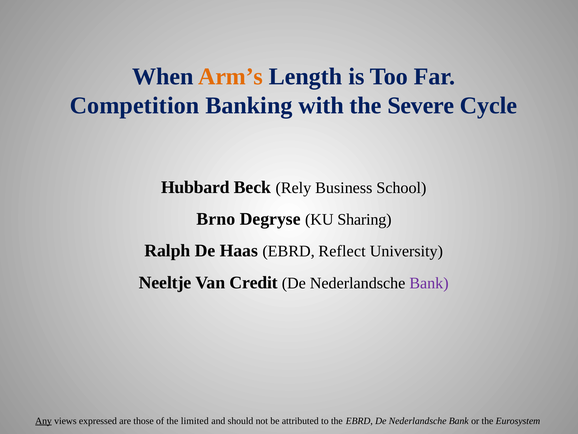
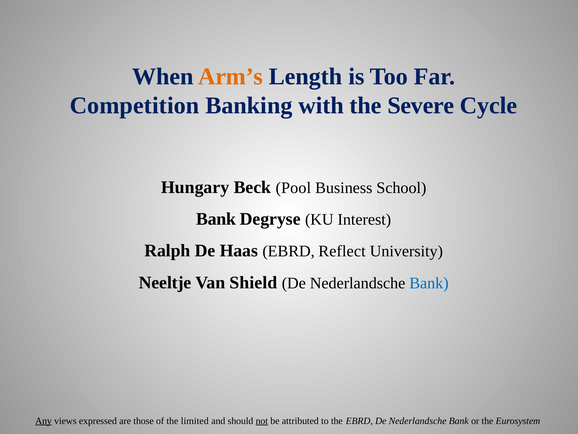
Hubbard: Hubbard -> Hungary (195, 187)
Rely: Rely -> Pool (293, 188)
Brno: Brno -> Bank (216, 219)
Sharing: Sharing -> Interest (364, 219)
Credit: Credit -> Shield (253, 282)
Bank colour: purple -> blue (429, 283)
not underline: none -> present (262, 420)
